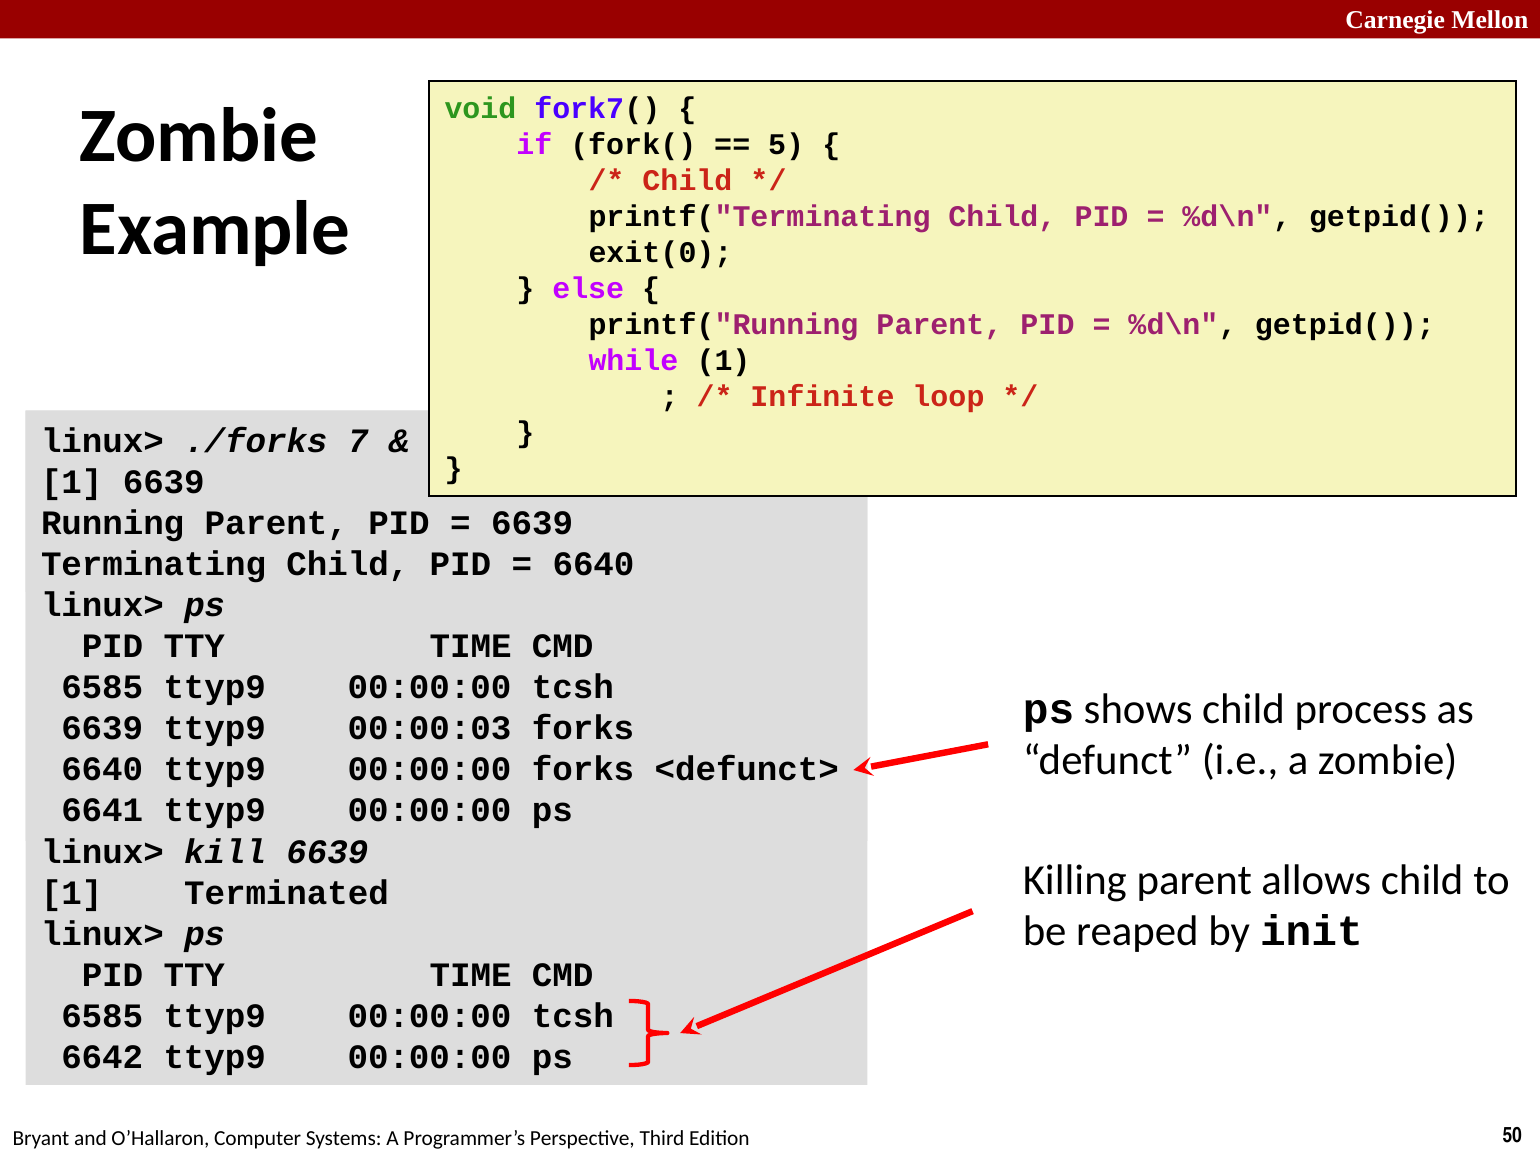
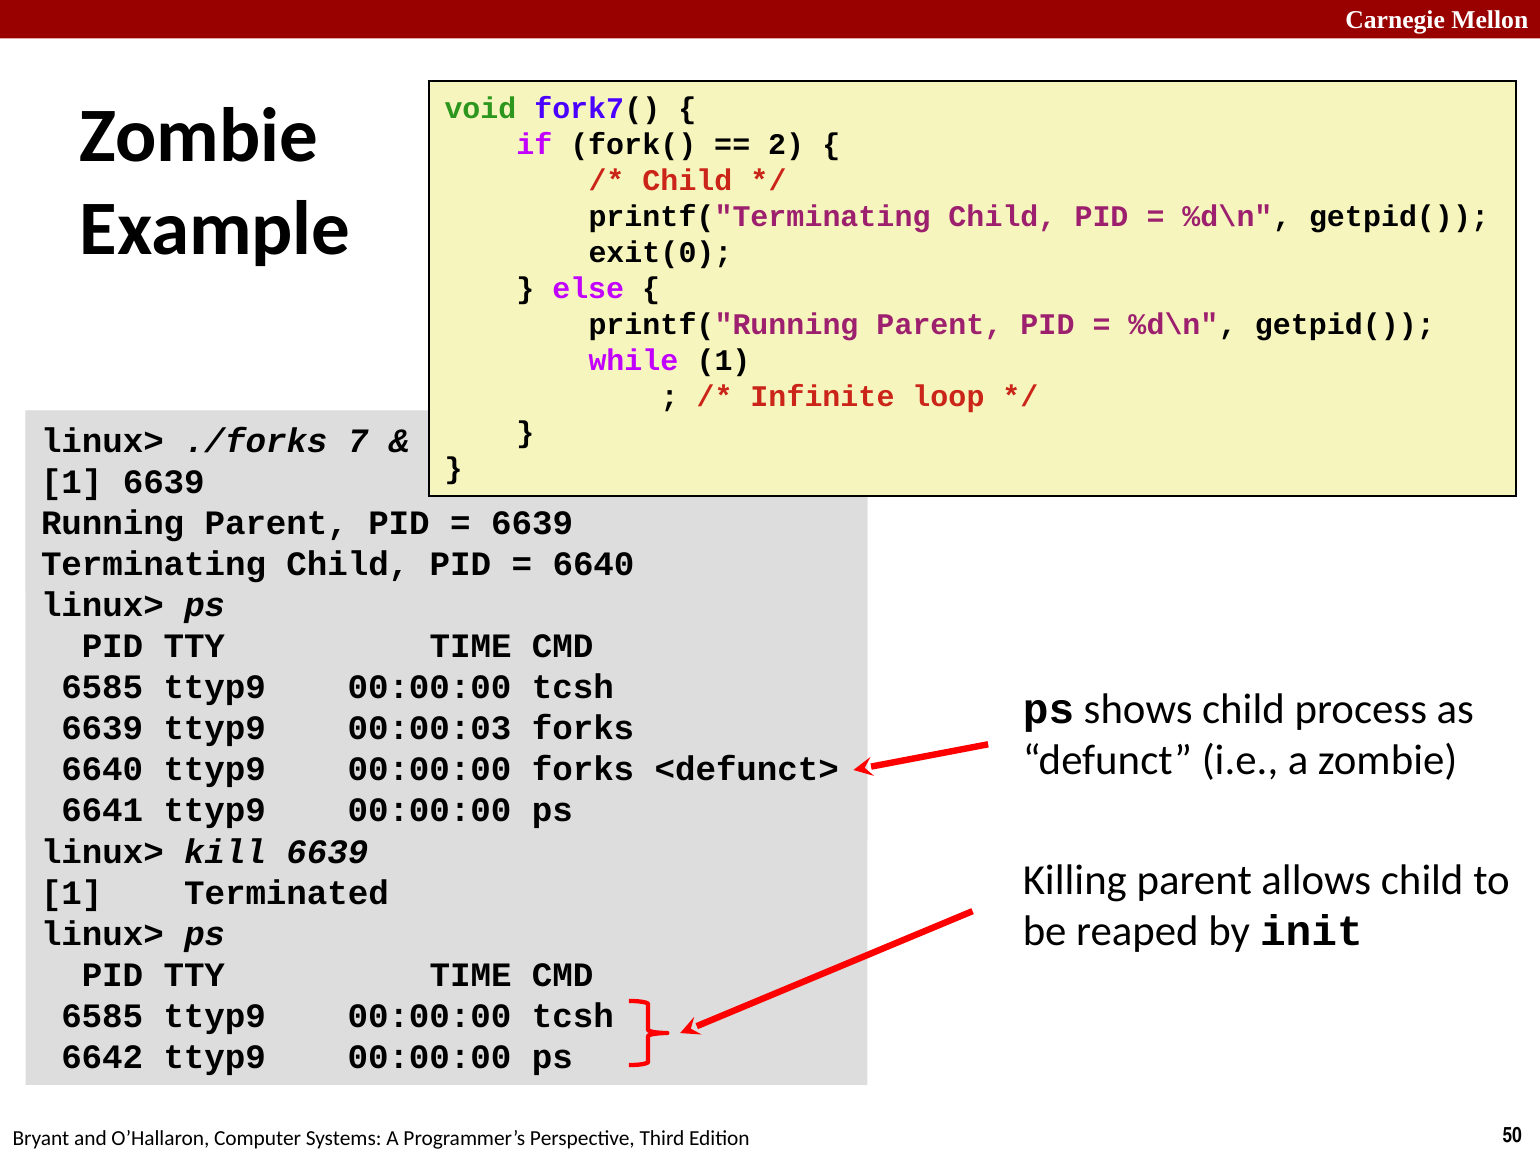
5: 5 -> 2 (786, 145)
